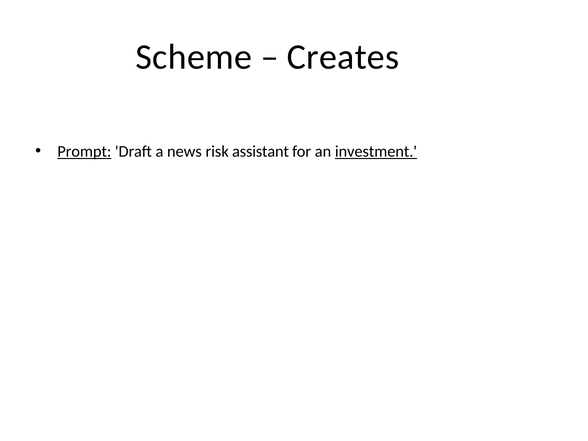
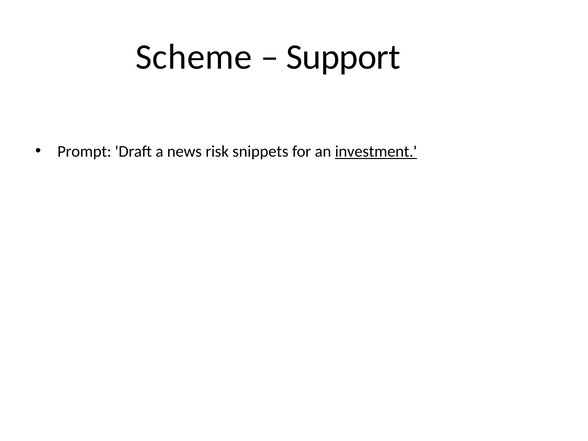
Creates: Creates -> Support (343, 57)
Prompt underline: present -> none (84, 151)
assistant: assistant -> snippets (260, 151)
